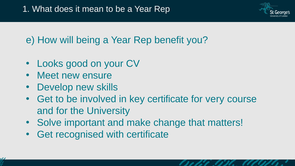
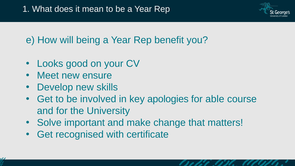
key certificate: certificate -> apologies (168, 99)
very: very -> able (215, 99)
